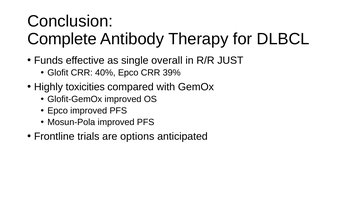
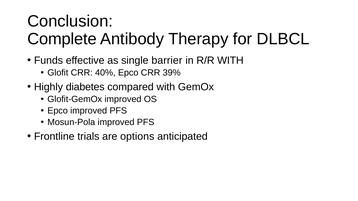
overall: overall -> barrier (167, 61)
R/R JUST: JUST -> WITH (230, 61)
toxicities: toxicities -> diabetes (85, 87)
